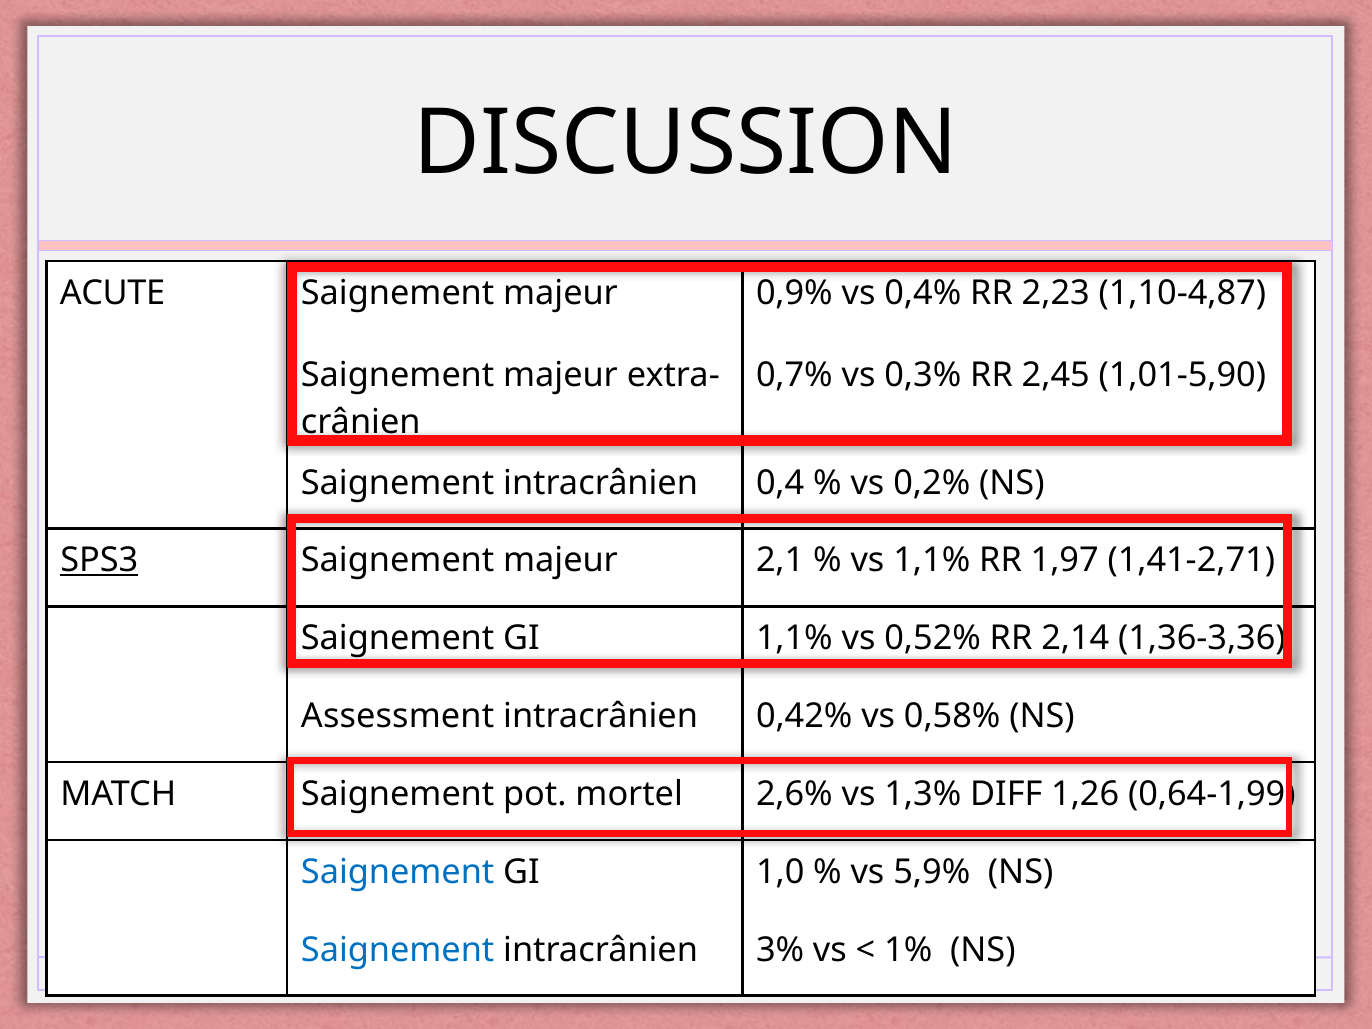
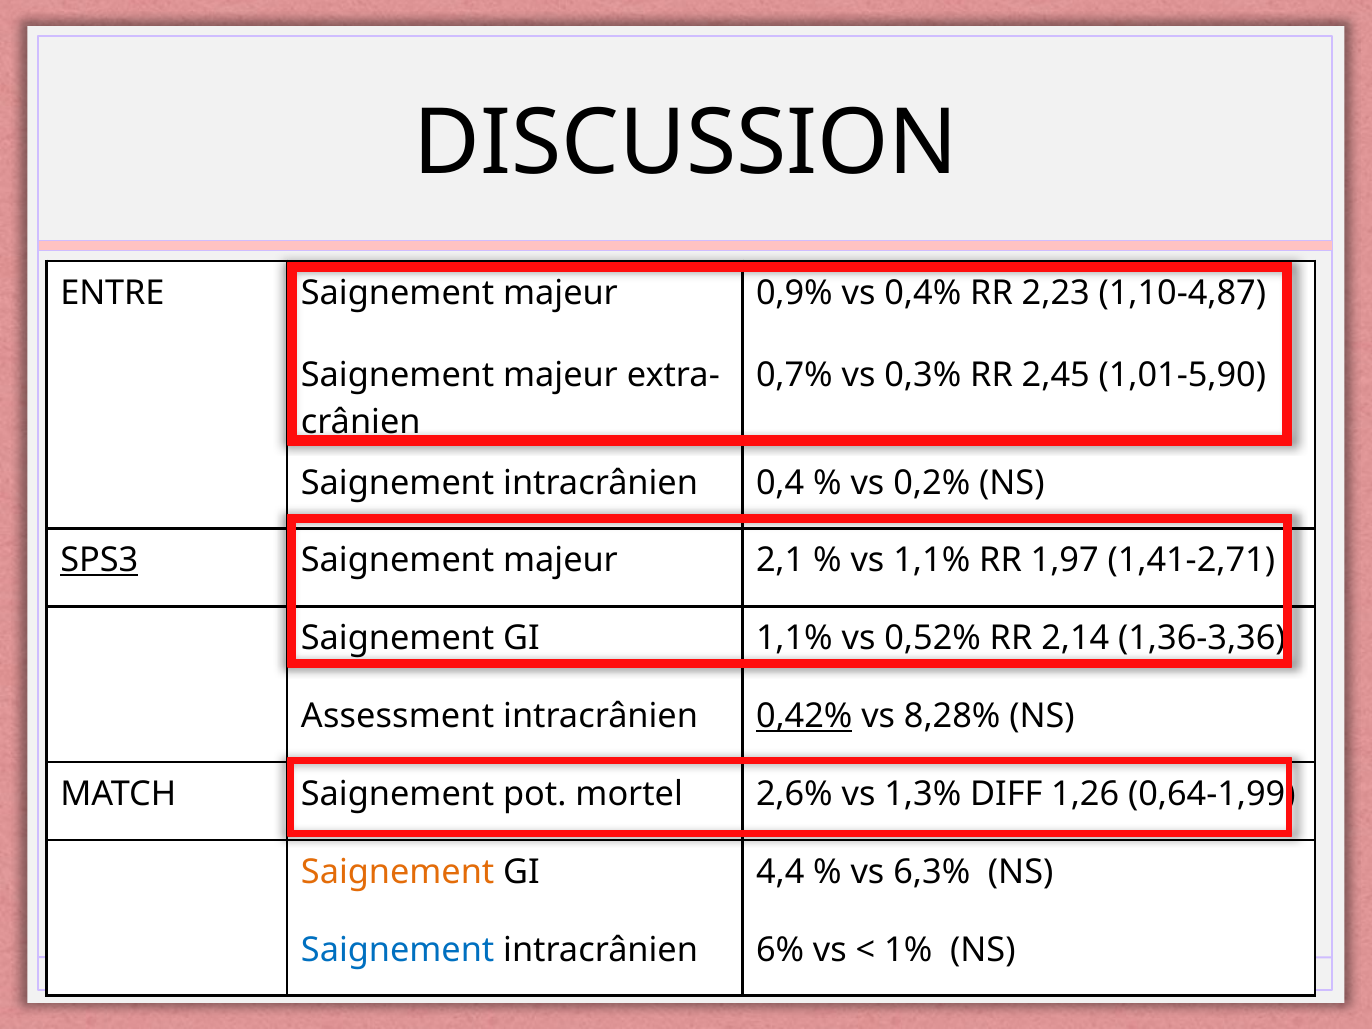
ACUTE: ACUTE -> ENTRE (112, 293)
0,42% underline: none -> present (804, 716)
0,58%: 0,58% -> 8,28% (952, 716)
Saignement colour: blue -> orange (398, 872)
1,0: 1,0 -> 4,4 (780, 872)
5,9%: 5,9% -> 6,3% (932, 872)
3%: 3% -> 6% (780, 950)
